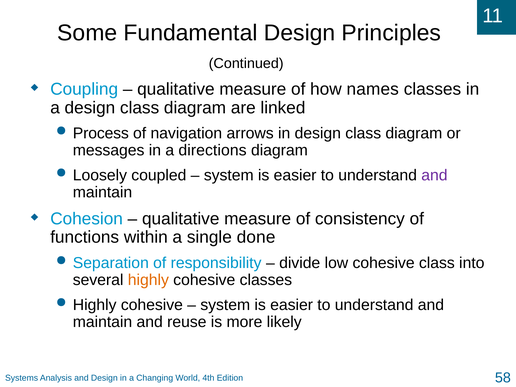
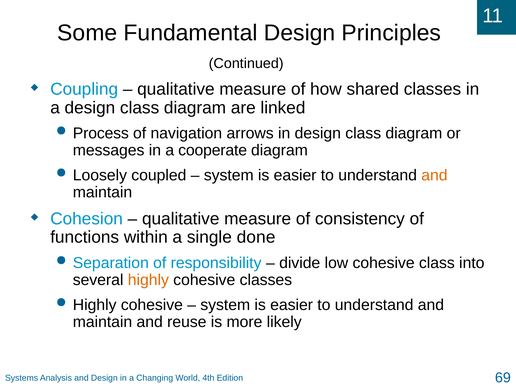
names: names -> shared (373, 89)
directions: directions -> cooperate (213, 150)
and colour: purple -> orange (434, 175)
58: 58 -> 69 (503, 378)
